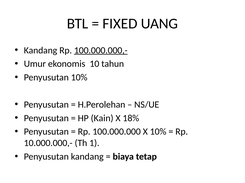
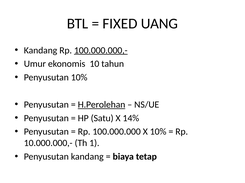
H.Perolehan underline: none -> present (102, 105)
Kain: Kain -> Satu (102, 119)
18%: 18% -> 14% (131, 119)
